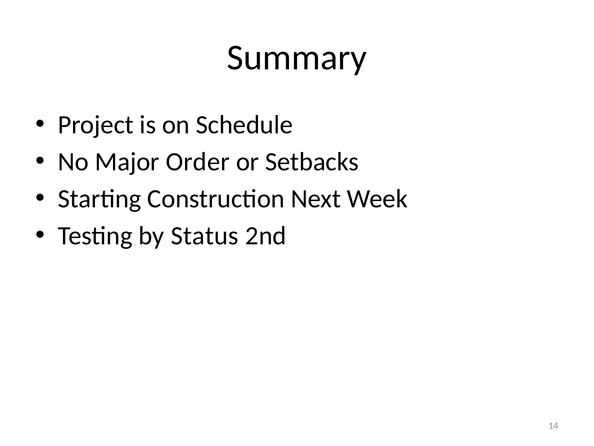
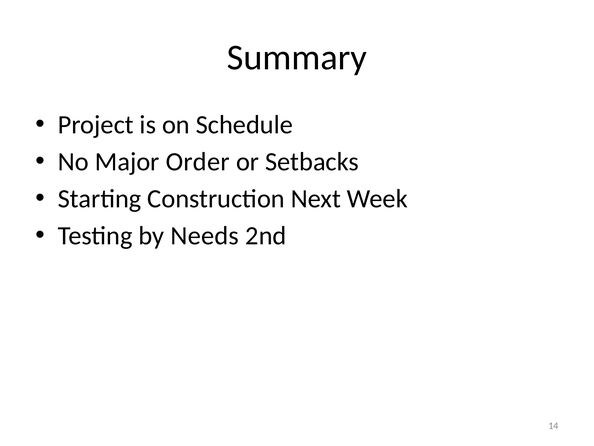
Status: Status -> Needs (205, 236)
